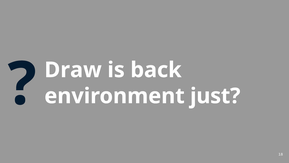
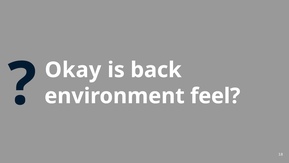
Draw: Draw -> Okay (73, 70)
just: just -> feel (215, 96)
